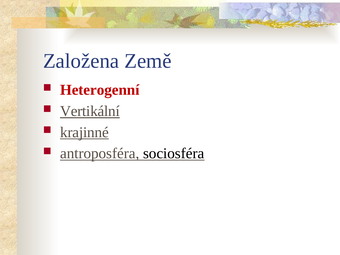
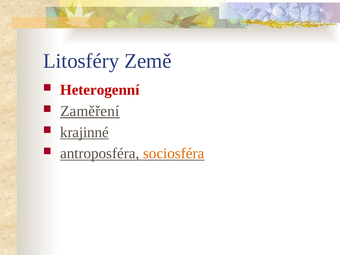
Založena: Založena -> Litosféry (81, 61)
Vertikální: Vertikální -> Zaměření (90, 111)
sociosféra colour: black -> orange (174, 153)
